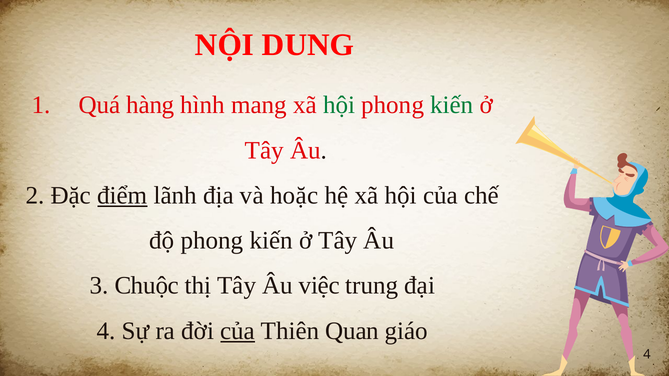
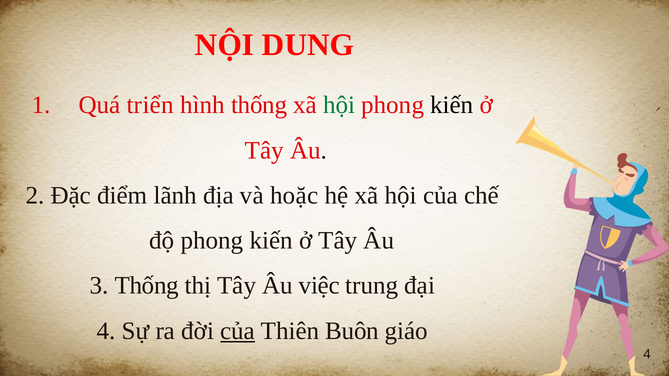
hàng: hàng -> triển (150, 105)
hình mang: mang -> thống (259, 105)
kiến colour: green -> black (452, 105)
điểm underline: present -> none (122, 196)
Chuộc: Chuộc -> Thống (147, 286)
Quan: Quan -> Buôn (352, 331)
